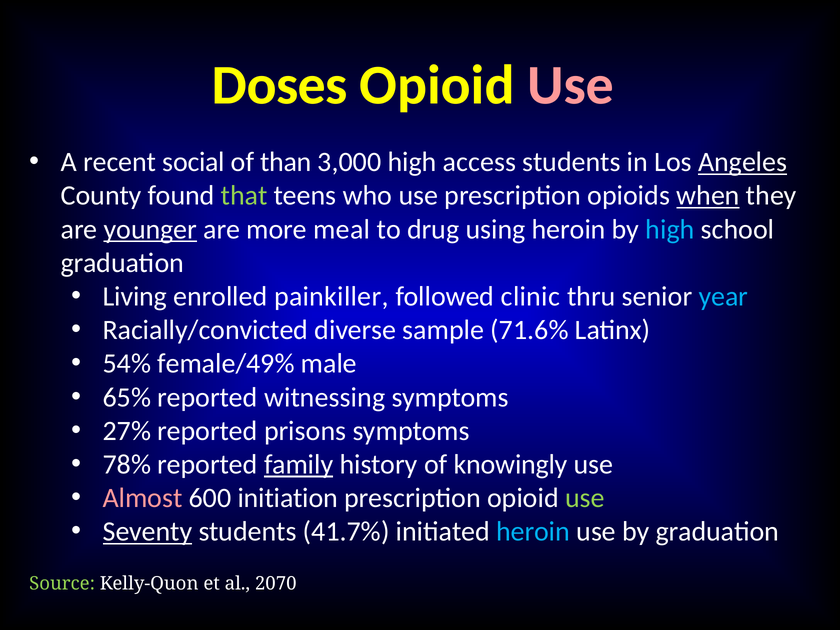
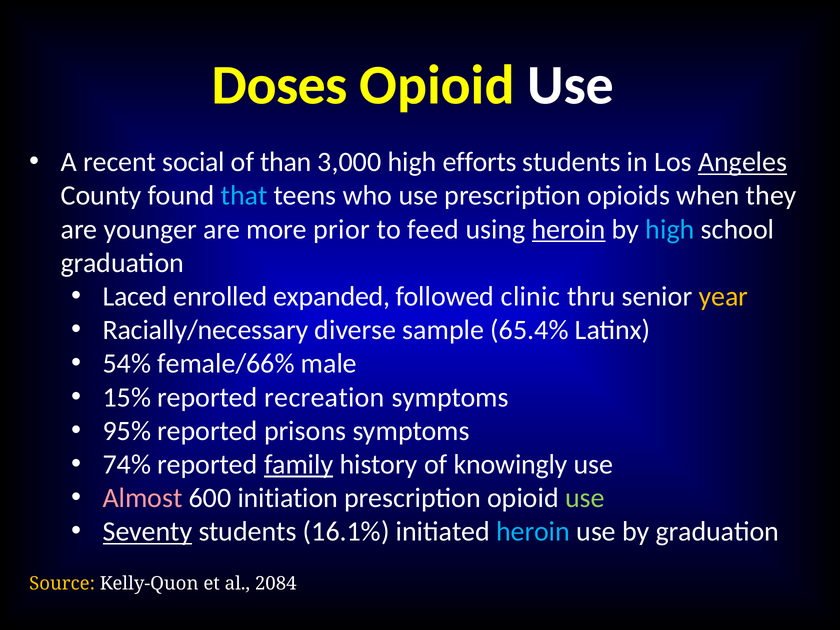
Use colour: pink -> white (571, 85)
access: access -> efforts (480, 162)
that colour: light green -> light blue (244, 196)
when underline: present -> none (708, 196)
younger underline: present -> none (150, 229)
meal: meal -> prior (342, 229)
drug: drug -> feed (433, 229)
heroin underline: none -> present (569, 229)
Living: Living -> Laced (135, 297)
painkiller: painkiller -> expanded (332, 297)
year colour: light blue -> yellow (723, 297)
Racially/convicted: Racially/convicted -> Racially/necessary (206, 330)
71.6%: 71.6% -> 65.4% (529, 330)
female/49%: female/49% -> female/66% (226, 364)
65%: 65% -> 15% (127, 397)
witnessing: witnessing -> recreation (325, 397)
27%: 27% -> 95% (127, 431)
78%: 78% -> 74% (127, 465)
41.7%: 41.7% -> 16.1% (346, 532)
Source colour: light green -> yellow (62, 584)
2070: 2070 -> 2084 (276, 584)
